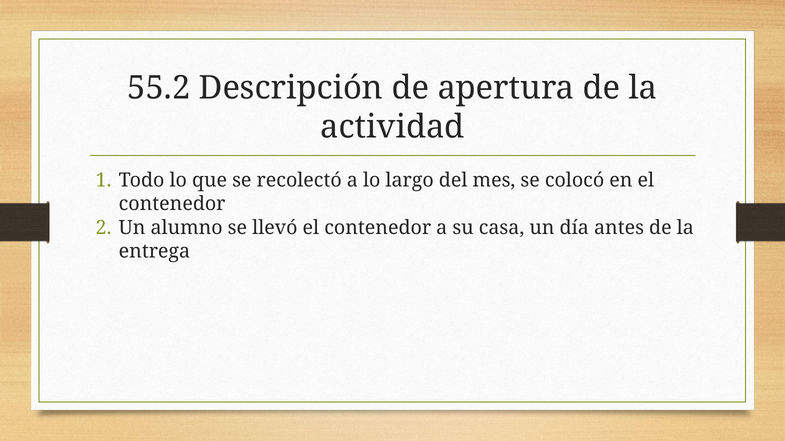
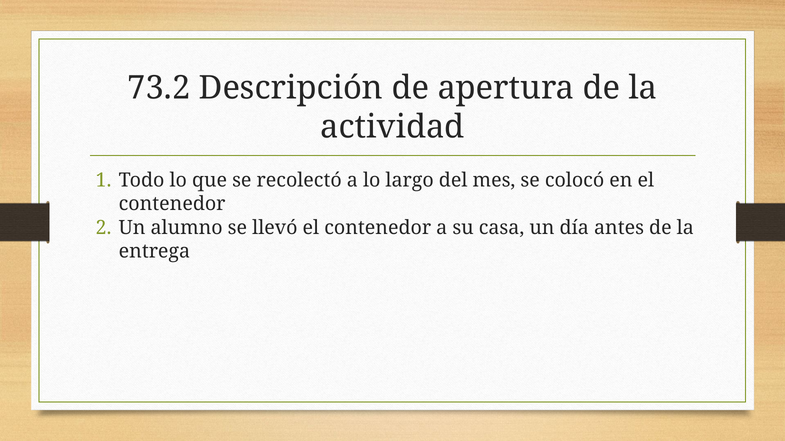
55.2: 55.2 -> 73.2 (159, 88)
